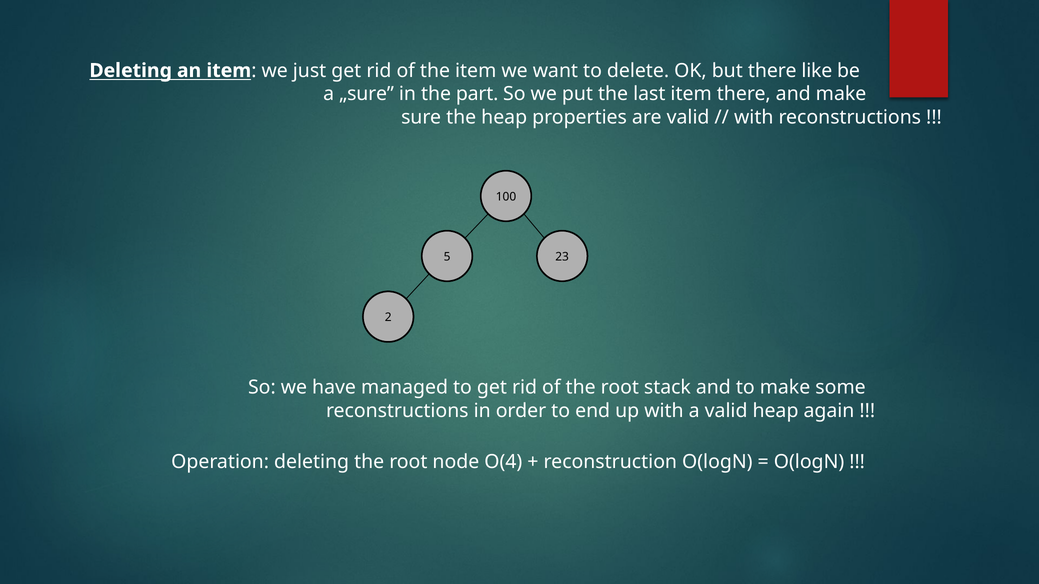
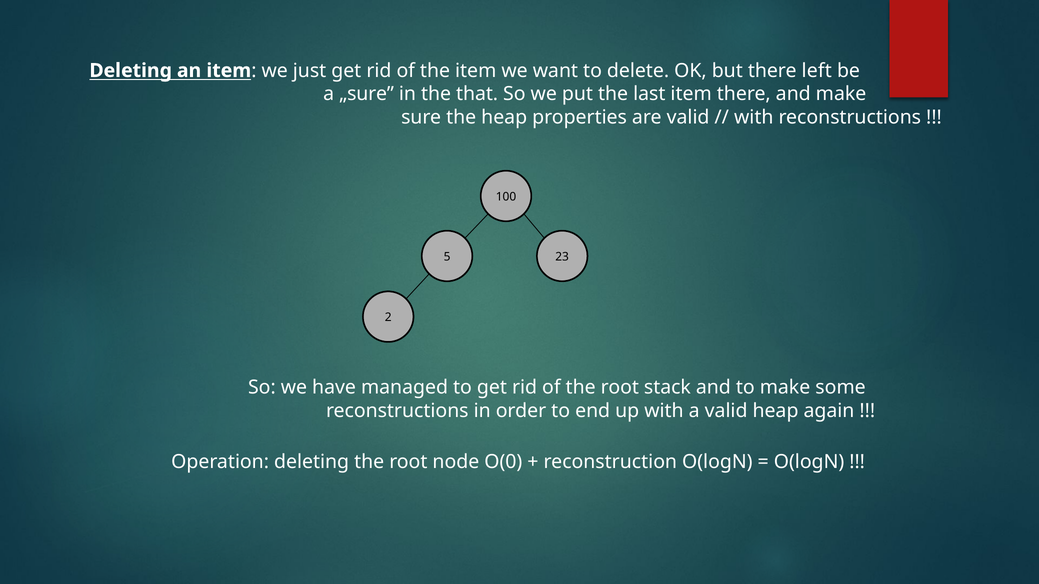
like: like -> left (817, 71)
part: part -> that (477, 94)
O(4: O(4 -> O(0 (503, 462)
